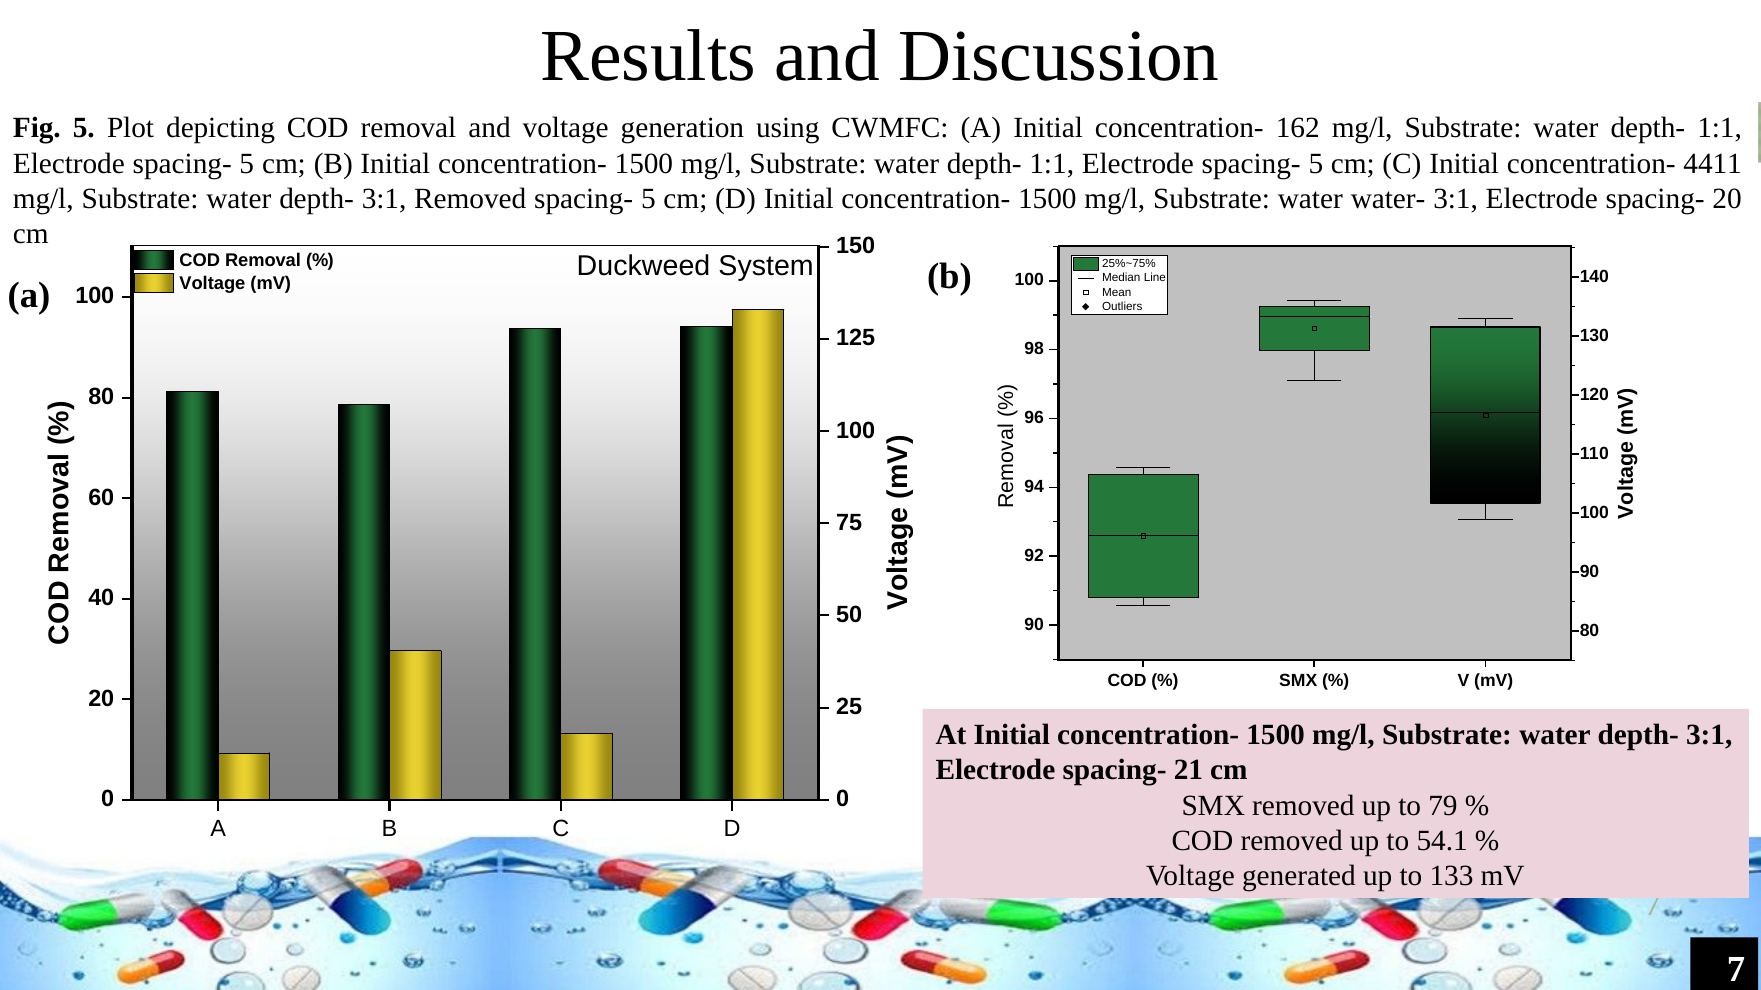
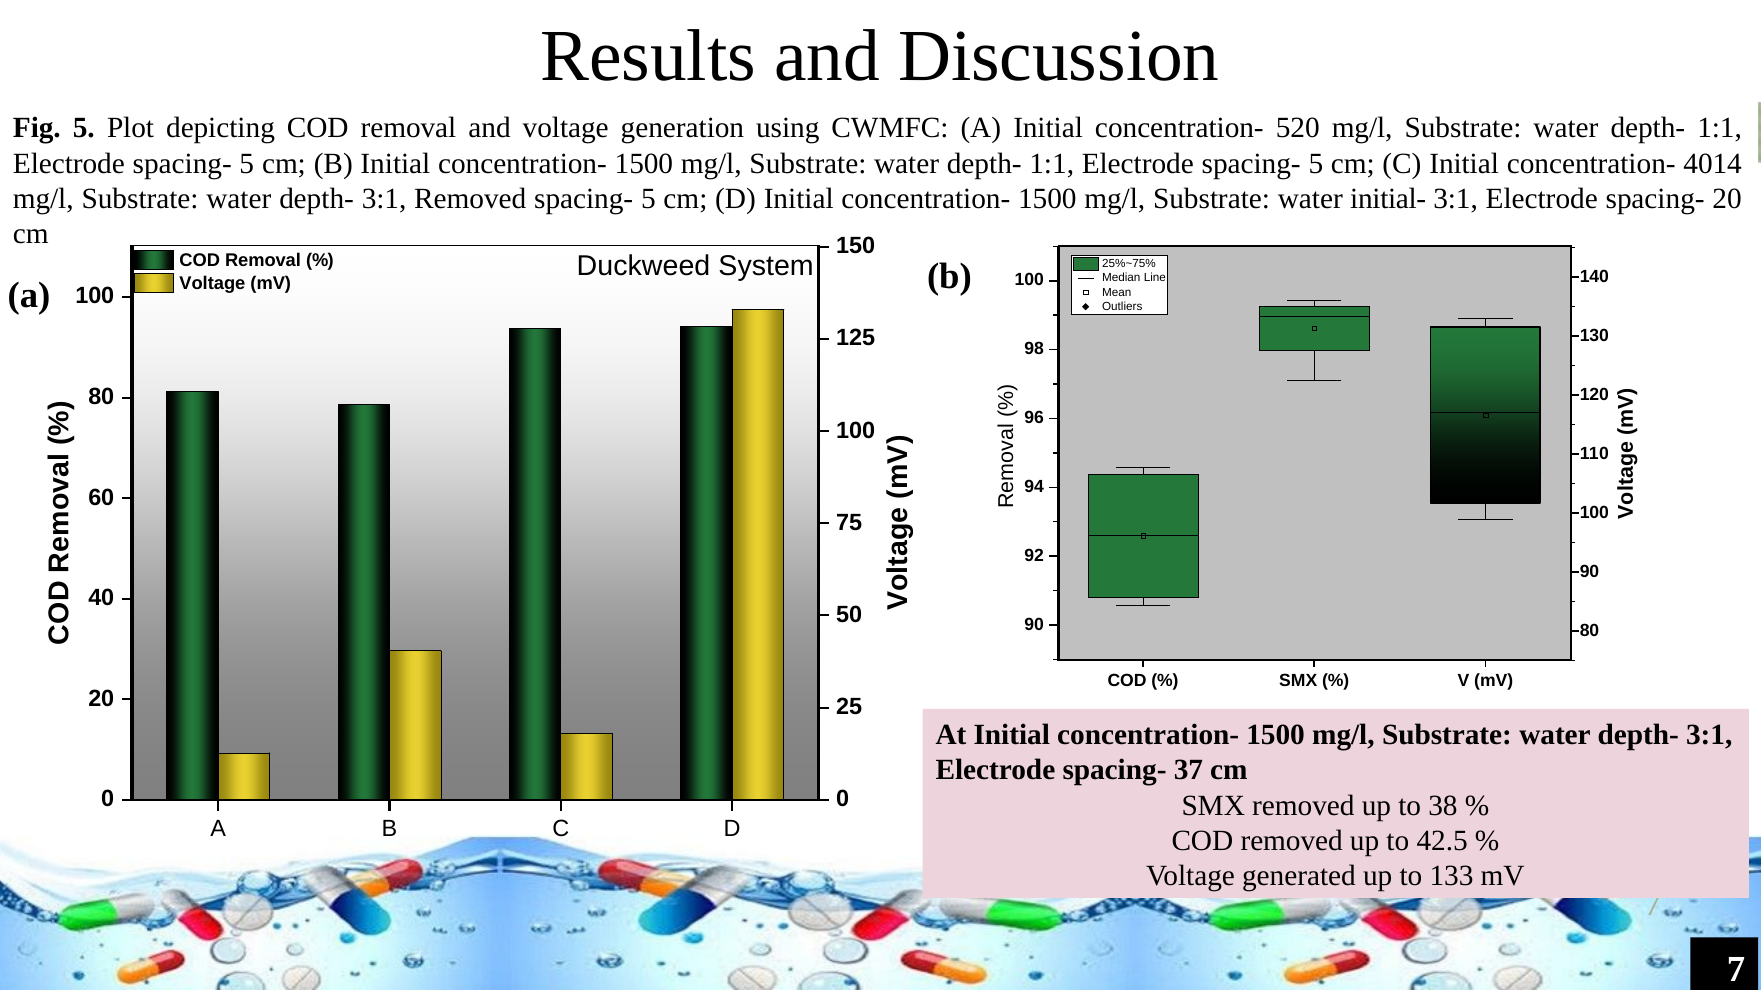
162: 162 -> 520 (1298, 128)
4411: 4411 -> 4014 (1713, 164)
water-: water- -> initial- (1388, 199)
21: 21 -> 37 (1188, 771)
79: 79 -> 38 (1443, 806)
54.1: 54.1 -> 42.5 (1442, 841)
